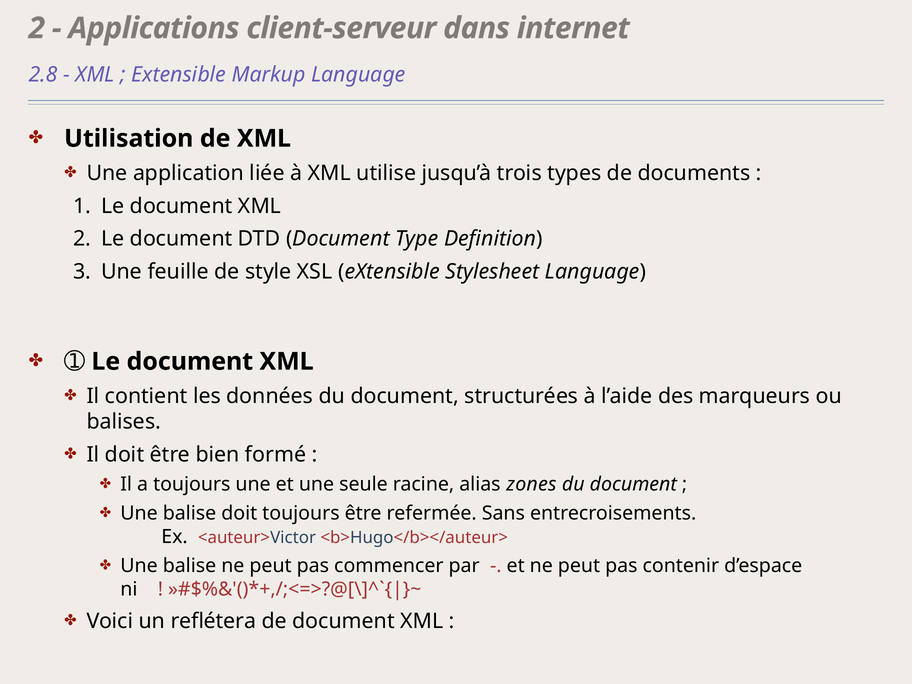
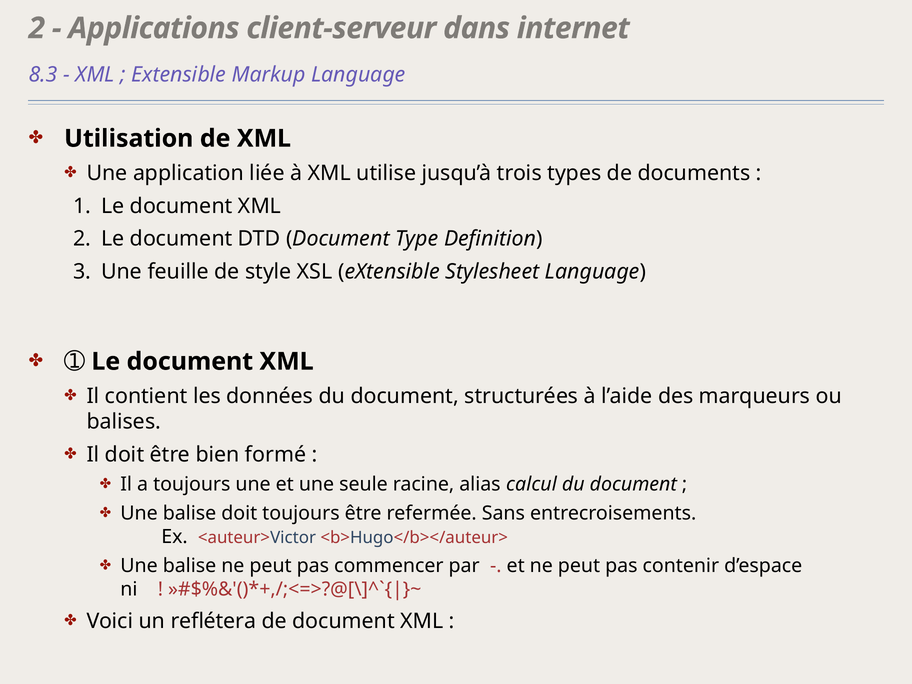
2.8: 2.8 -> 8.3 (43, 75)
zones: zones -> calcul (531, 484)
